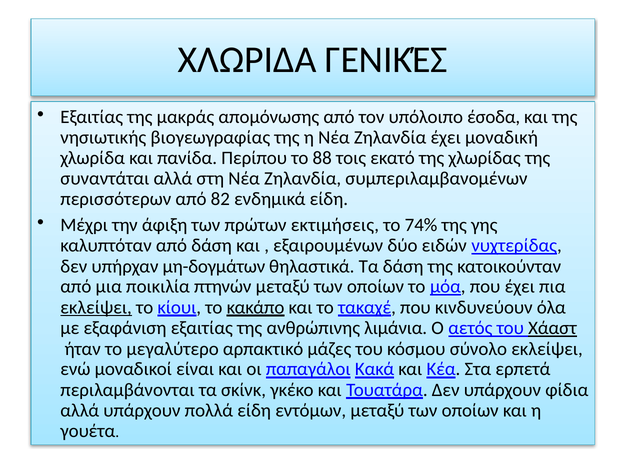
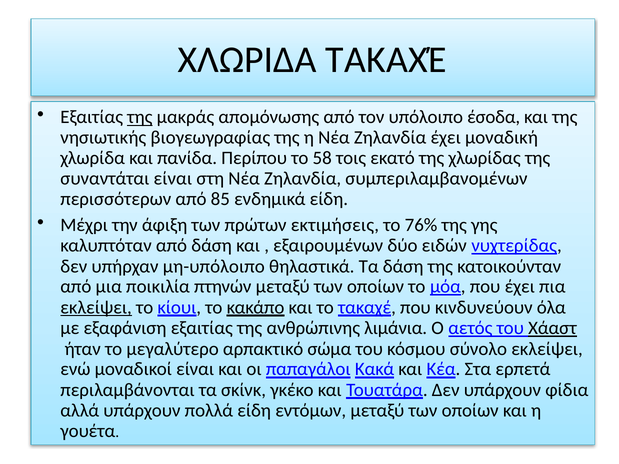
ΧΛΩΡΙΔΑ ΓΕΝΙΚΈΣ: ΓΕΝΙΚΈΣ -> ΤΑΚΑΧΈ (386, 60)
της underline: none -> present (140, 117)
88: 88 -> 58 (322, 158)
συναντάται αλλά: αλλά -> είναι (173, 179)
82: 82 -> 85 (220, 199)
74%: 74% -> 76% (421, 225)
μη-δογμάτων: μη-δογμάτων -> μη-υπόλοιπο (214, 266)
μάζες: μάζες -> σώμα (329, 349)
